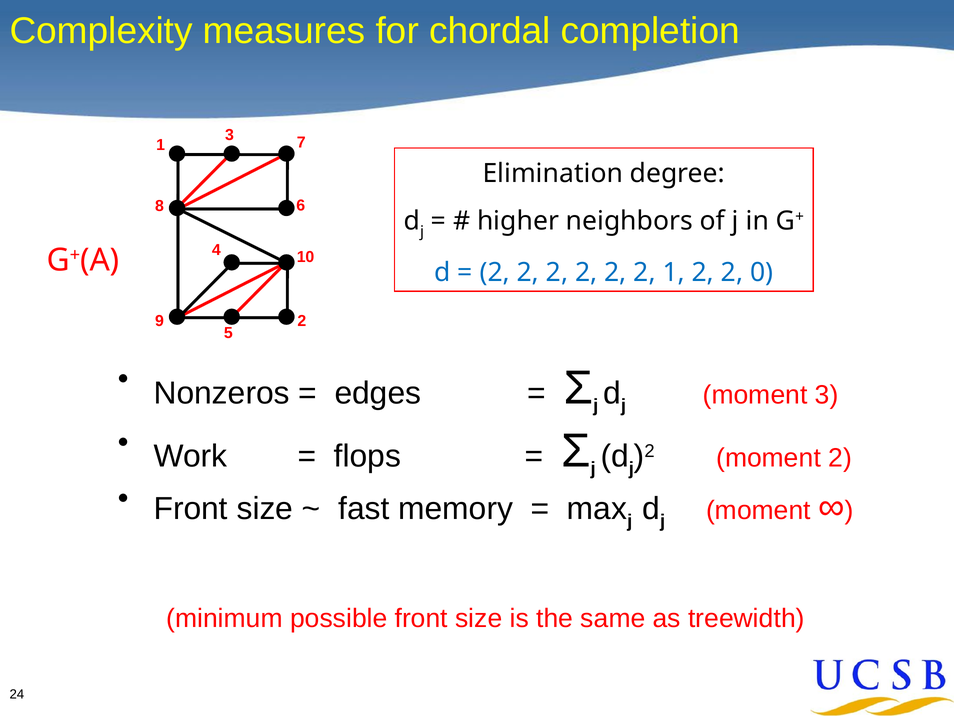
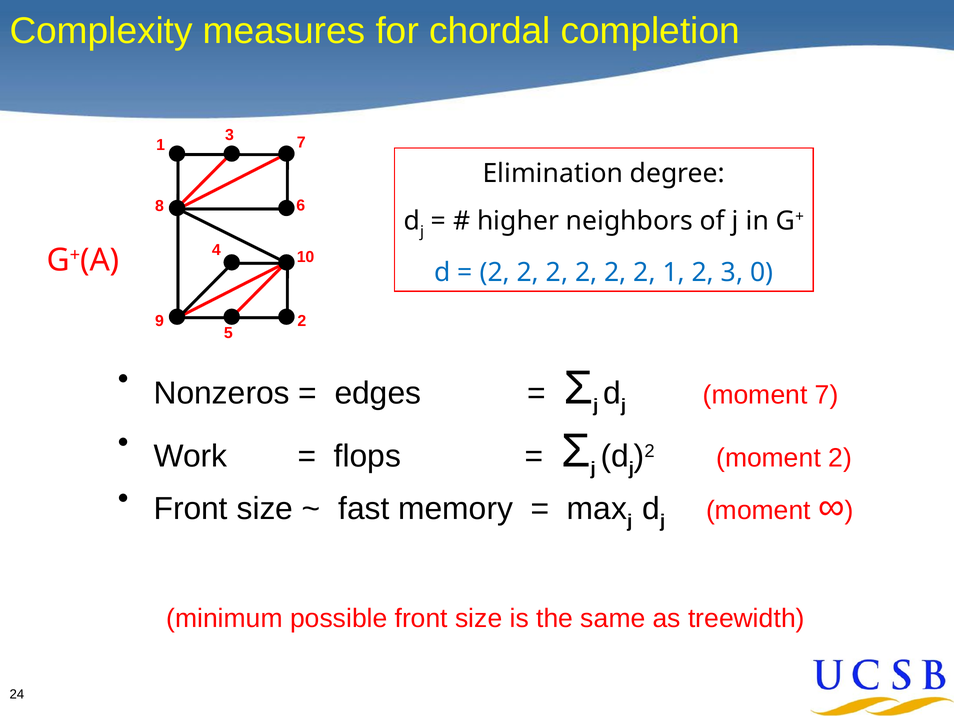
1 2 2: 2 -> 3 (732, 272)
moment 3: 3 -> 7 (827, 395)
